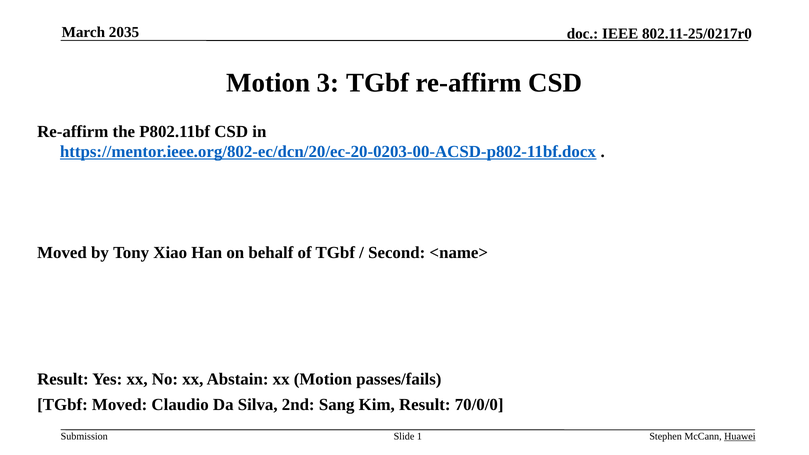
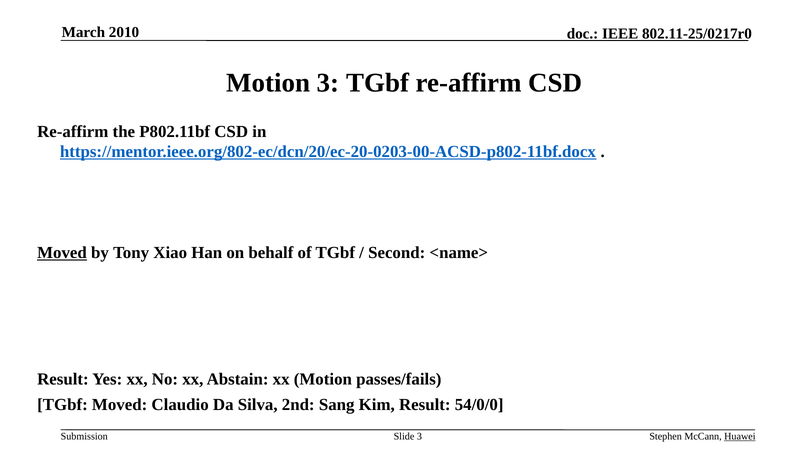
2035: 2035 -> 2010 (124, 32)
Moved underline: none -> present (62, 253)
70/0/0: 70/0/0 -> 54/0/0 (479, 405)
Slide 1: 1 -> 3 (419, 436)
